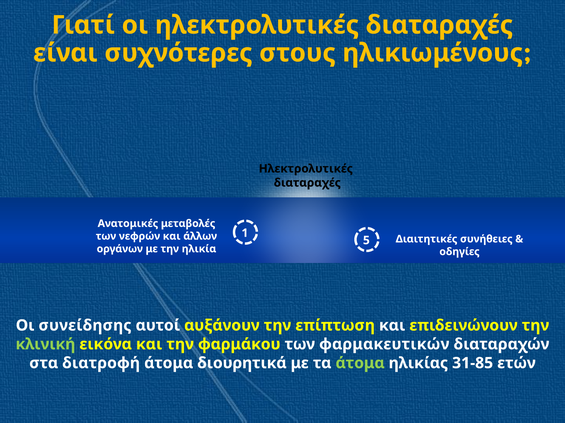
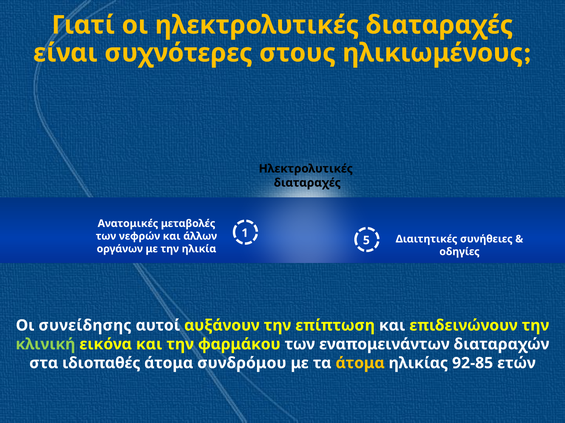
φαρμακευτικών: φαρμακευτικών -> εναπομεινάντων (384, 345)
διατροφή: διατροφή -> ιδιοπαθές (101, 364)
διουρητικά: διουρητικά -> συνδρόμου (242, 364)
άτομα colour: light green -> yellow (360, 364)
31-85: 31-85 -> 92-85 (473, 364)
